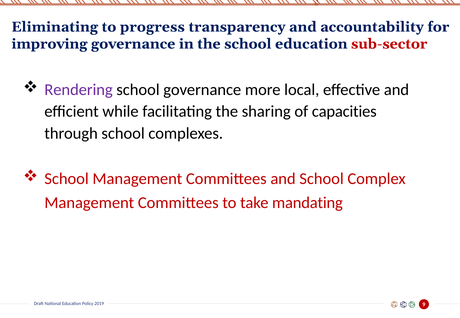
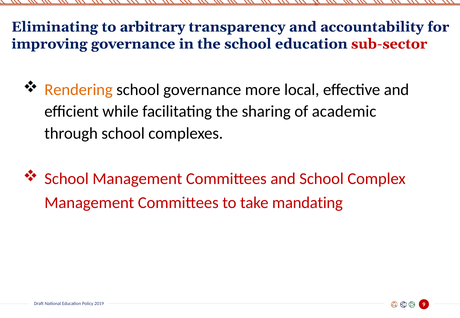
progress: progress -> arbitrary (152, 27)
Rendering colour: purple -> orange (79, 90)
capacities: capacities -> academic (344, 112)
